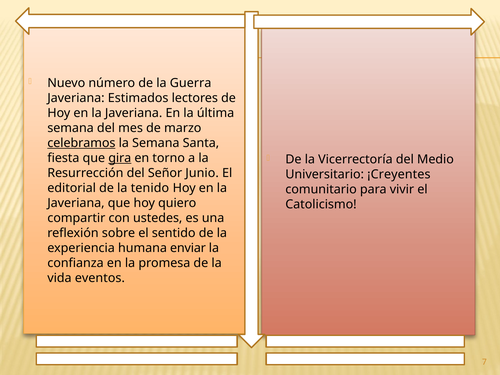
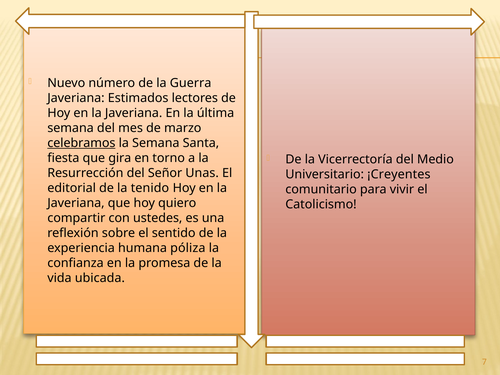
gira underline: present -> none (120, 158)
Junio: Junio -> Unas (202, 173)
enviar: enviar -> póliza (188, 248)
eventos: eventos -> ubicada (100, 278)
